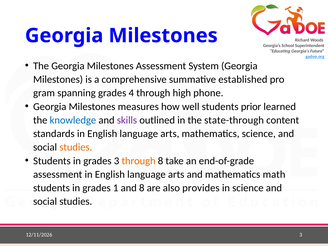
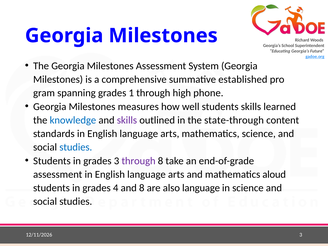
4: 4 -> 1 (131, 93)
students prior: prior -> skills (251, 107)
studies colour: orange -> blue (76, 147)
through colour: orange -> purple (139, 161)
math: math -> aloud (274, 174)
1: 1 -> 4 (116, 188)
also provides: provides -> language (201, 188)
